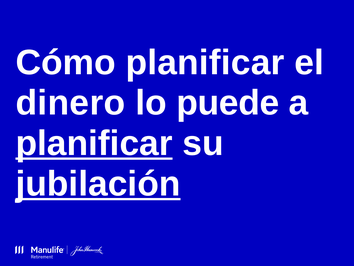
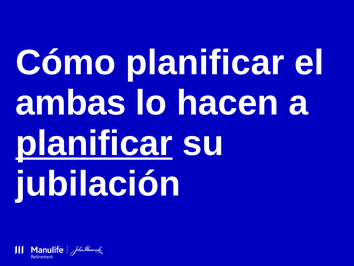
dinero: dinero -> ambas (71, 103)
puede: puede -> hacen (228, 103)
jubilación underline: present -> none (98, 184)
